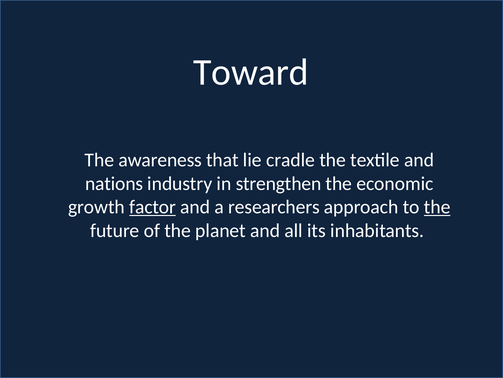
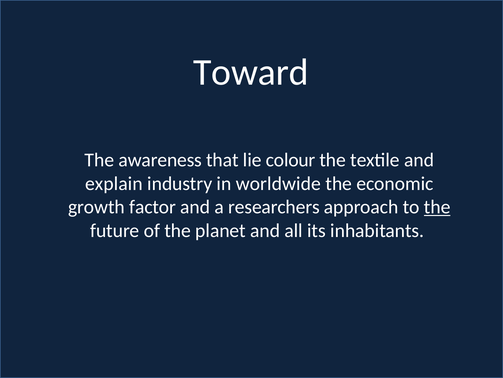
cradle: cradle -> colour (291, 160)
nations: nations -> explain (114, 183)
strengthen: strengthen -> worldwide (278, 183)
factor underline: present -> none (153, 207)
